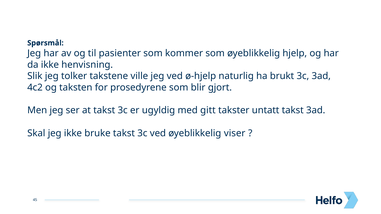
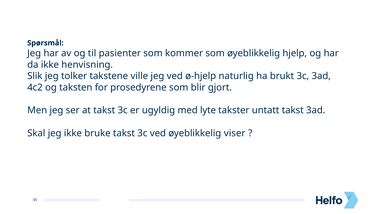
gitt: gitt -> lyte (208, 110)
